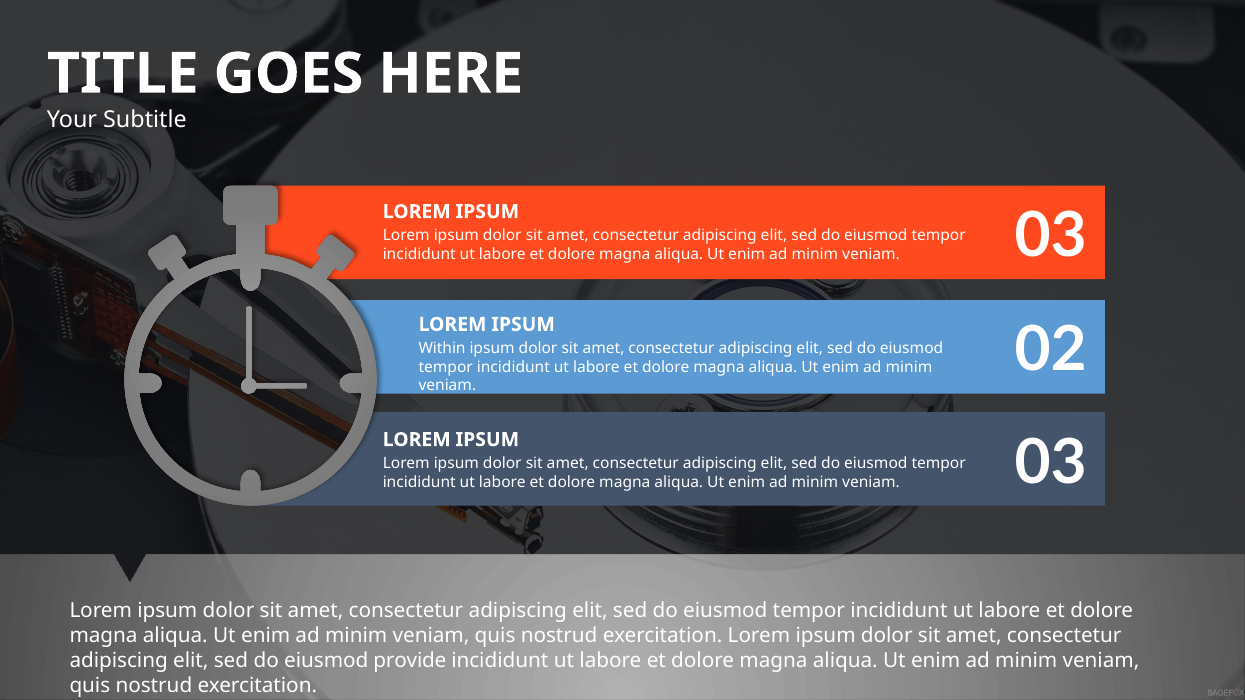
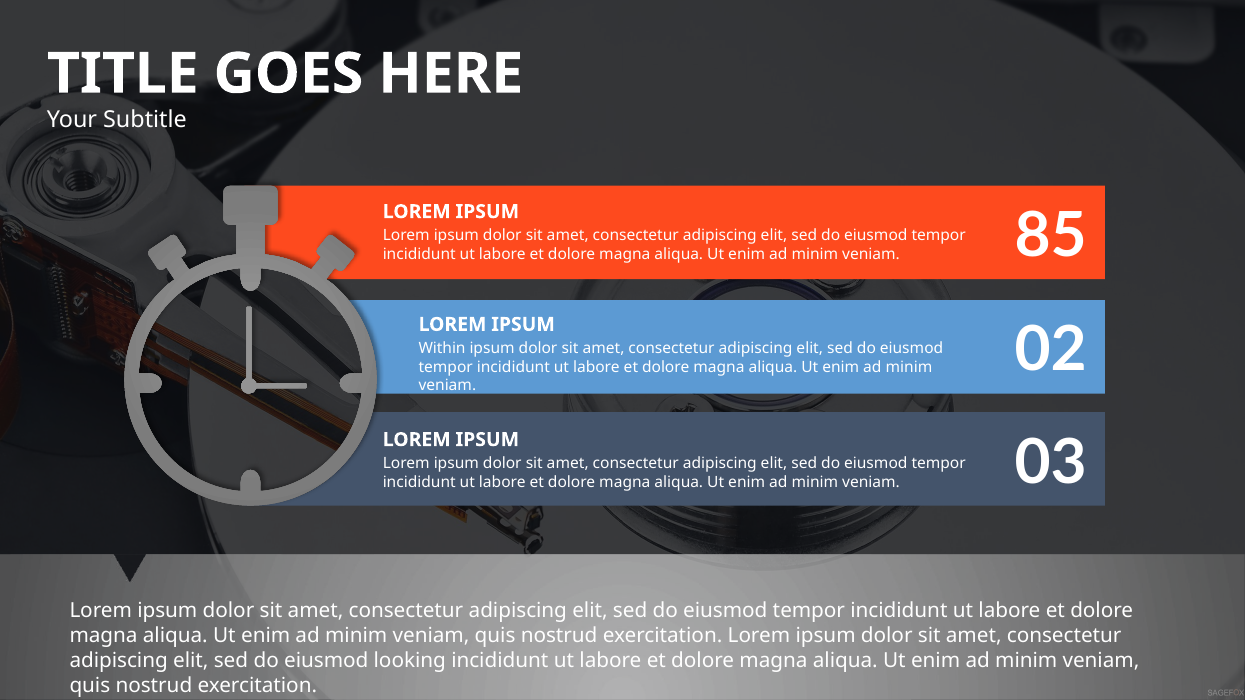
veniam 03: 03 -> 85 (1051, 236)
provide: provide -> looking (410, 661)
